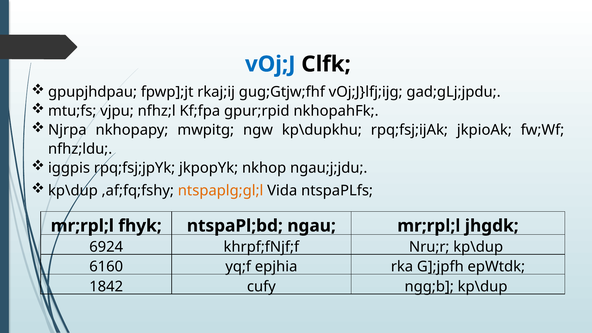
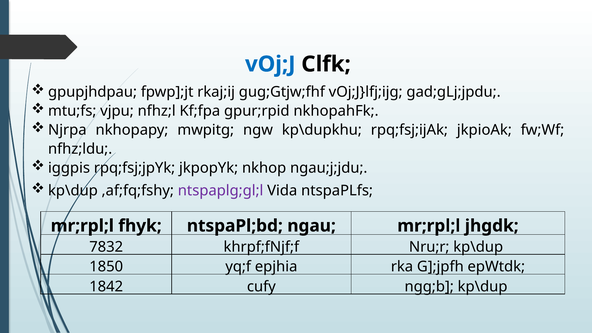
ntspaplg;gl;l colour: orange -> purple (221, 191)
6924: 6924 -> 7832 (106, 247)
6160: 6160 -> 1850 (106, 267)
